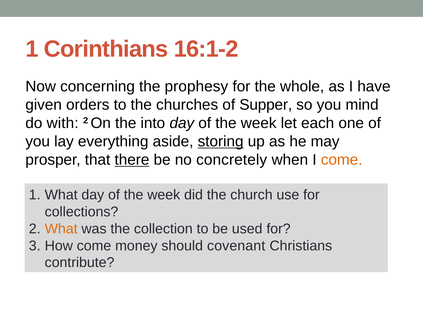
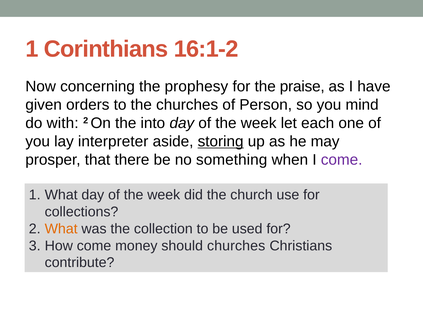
whole: whole -> praise (302, 86)
Supper: Supper -> Person (266, 105)
everything: everything -> interpreter (113, 142)
there underline: present -> none (132, 160)
concretely: concretely -> something (232, 160)
come colour: orange -> purple (342, 160)
should covenant: covenant -> churches (236, 246)
